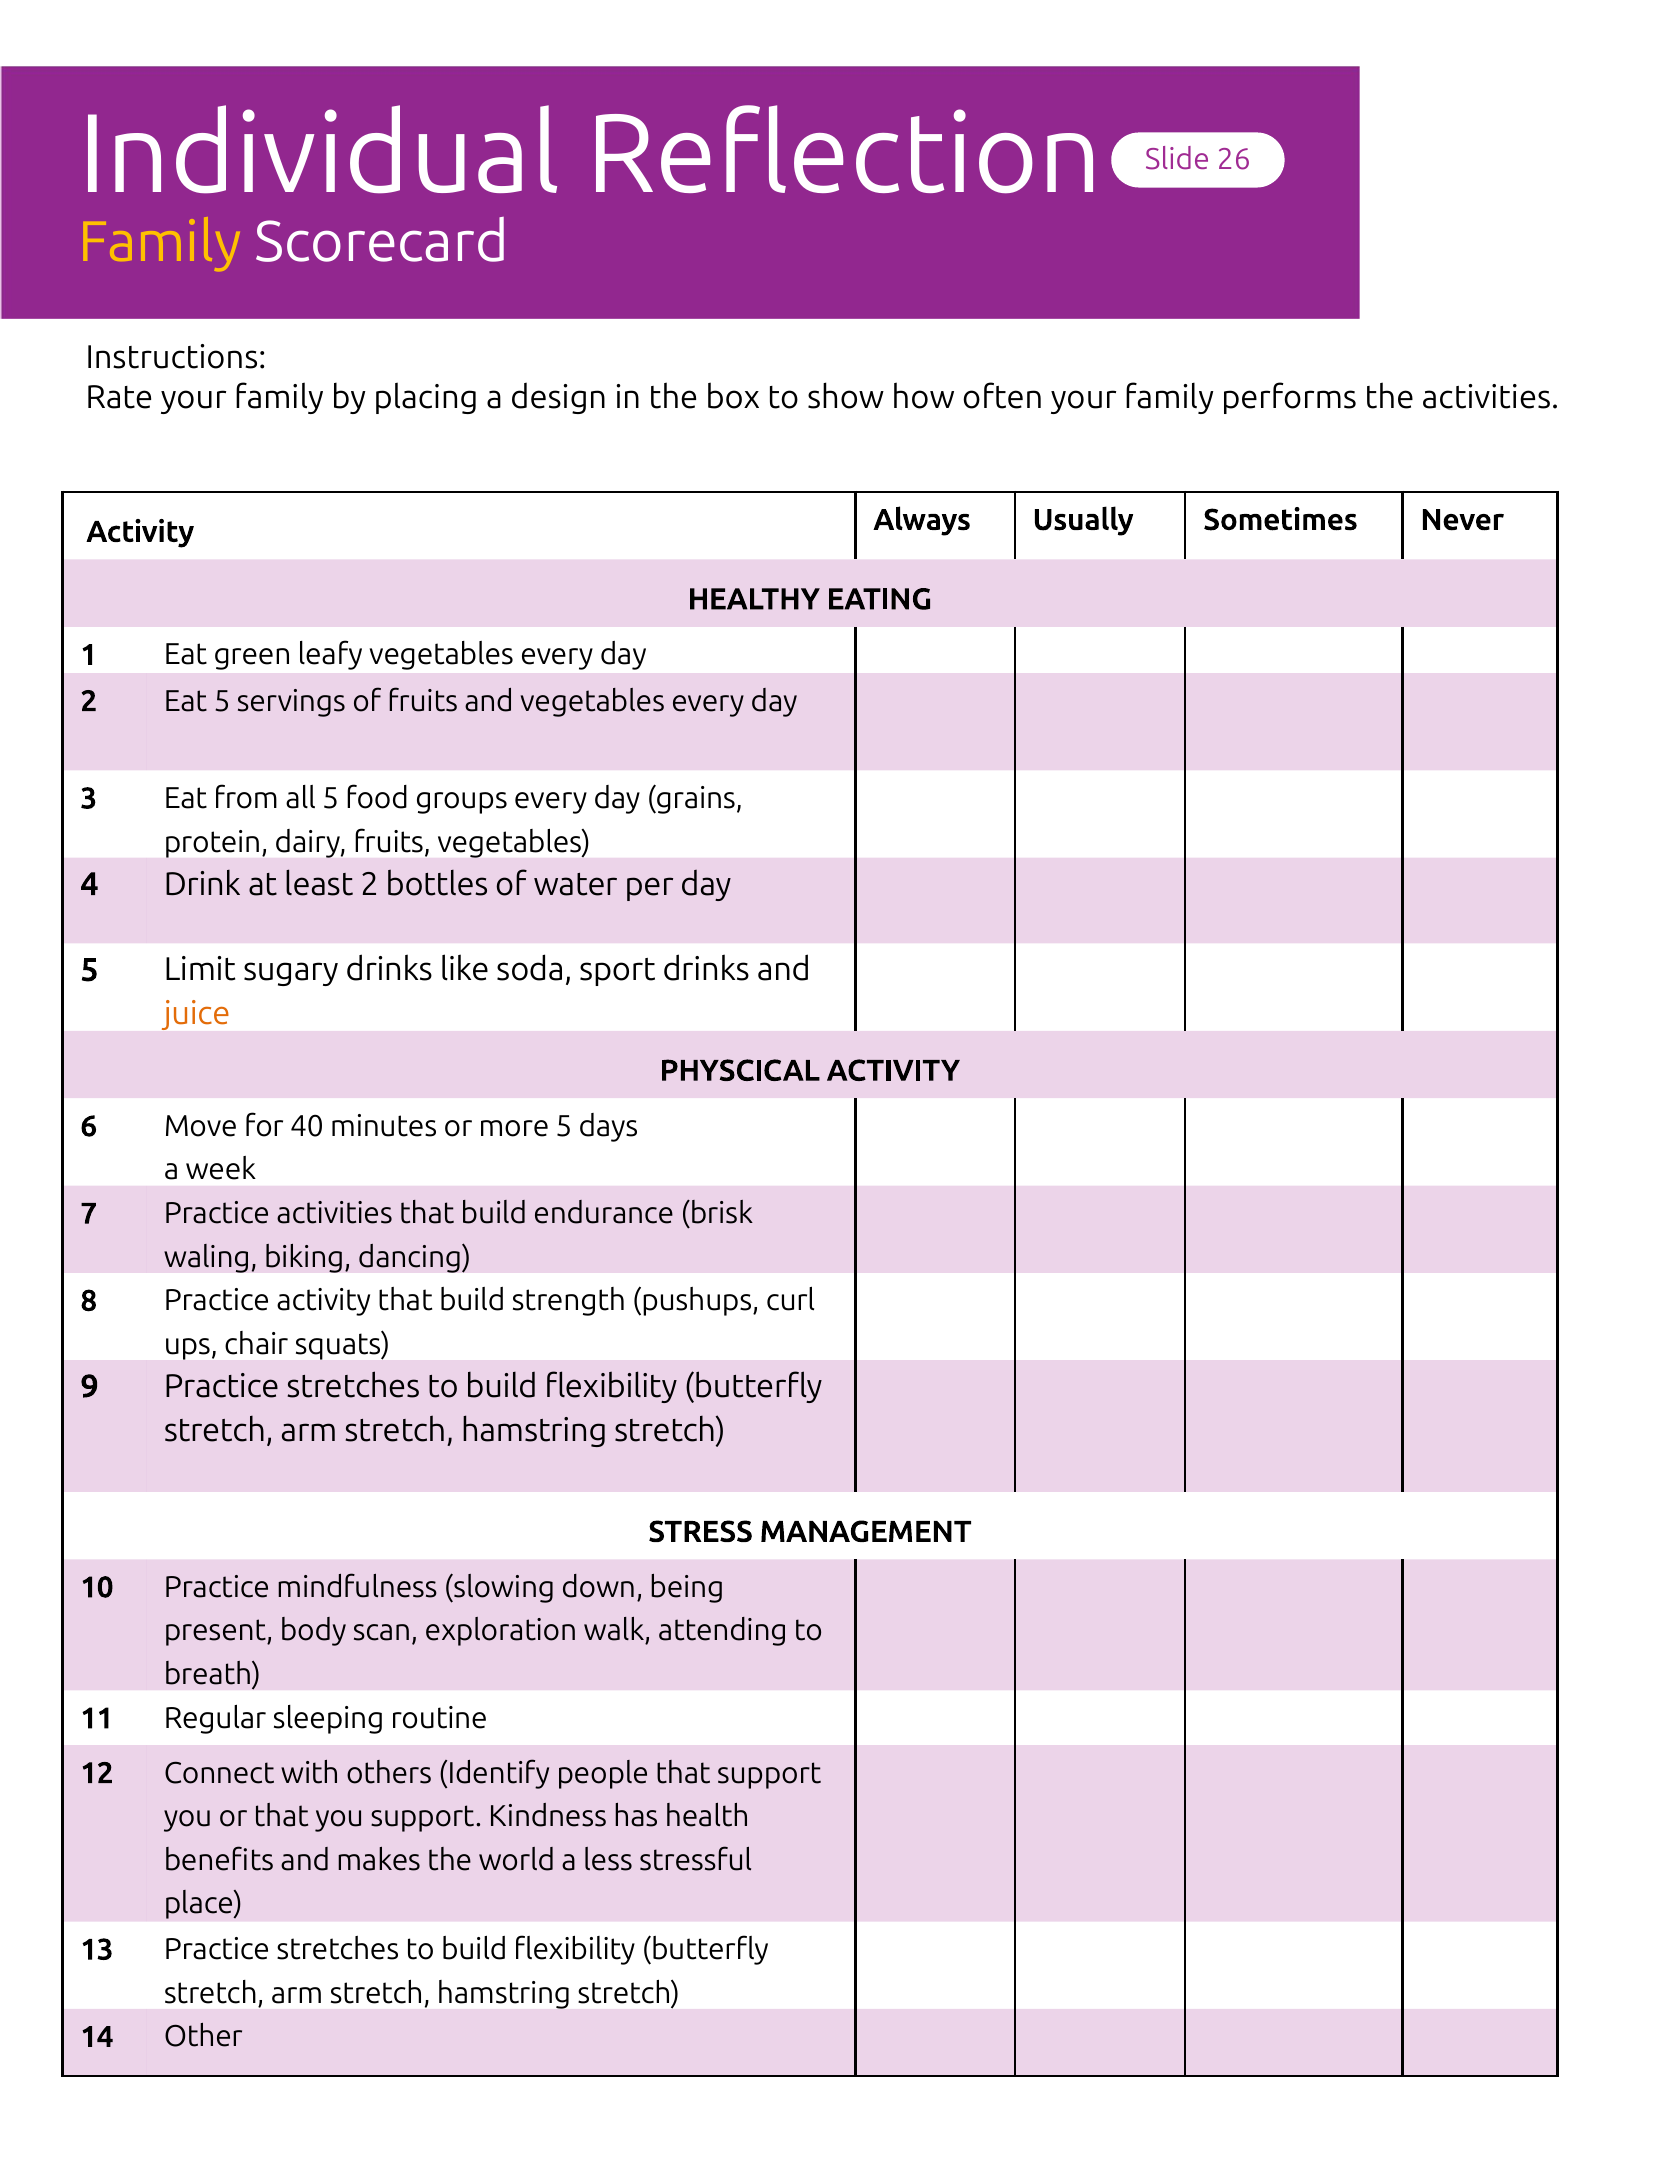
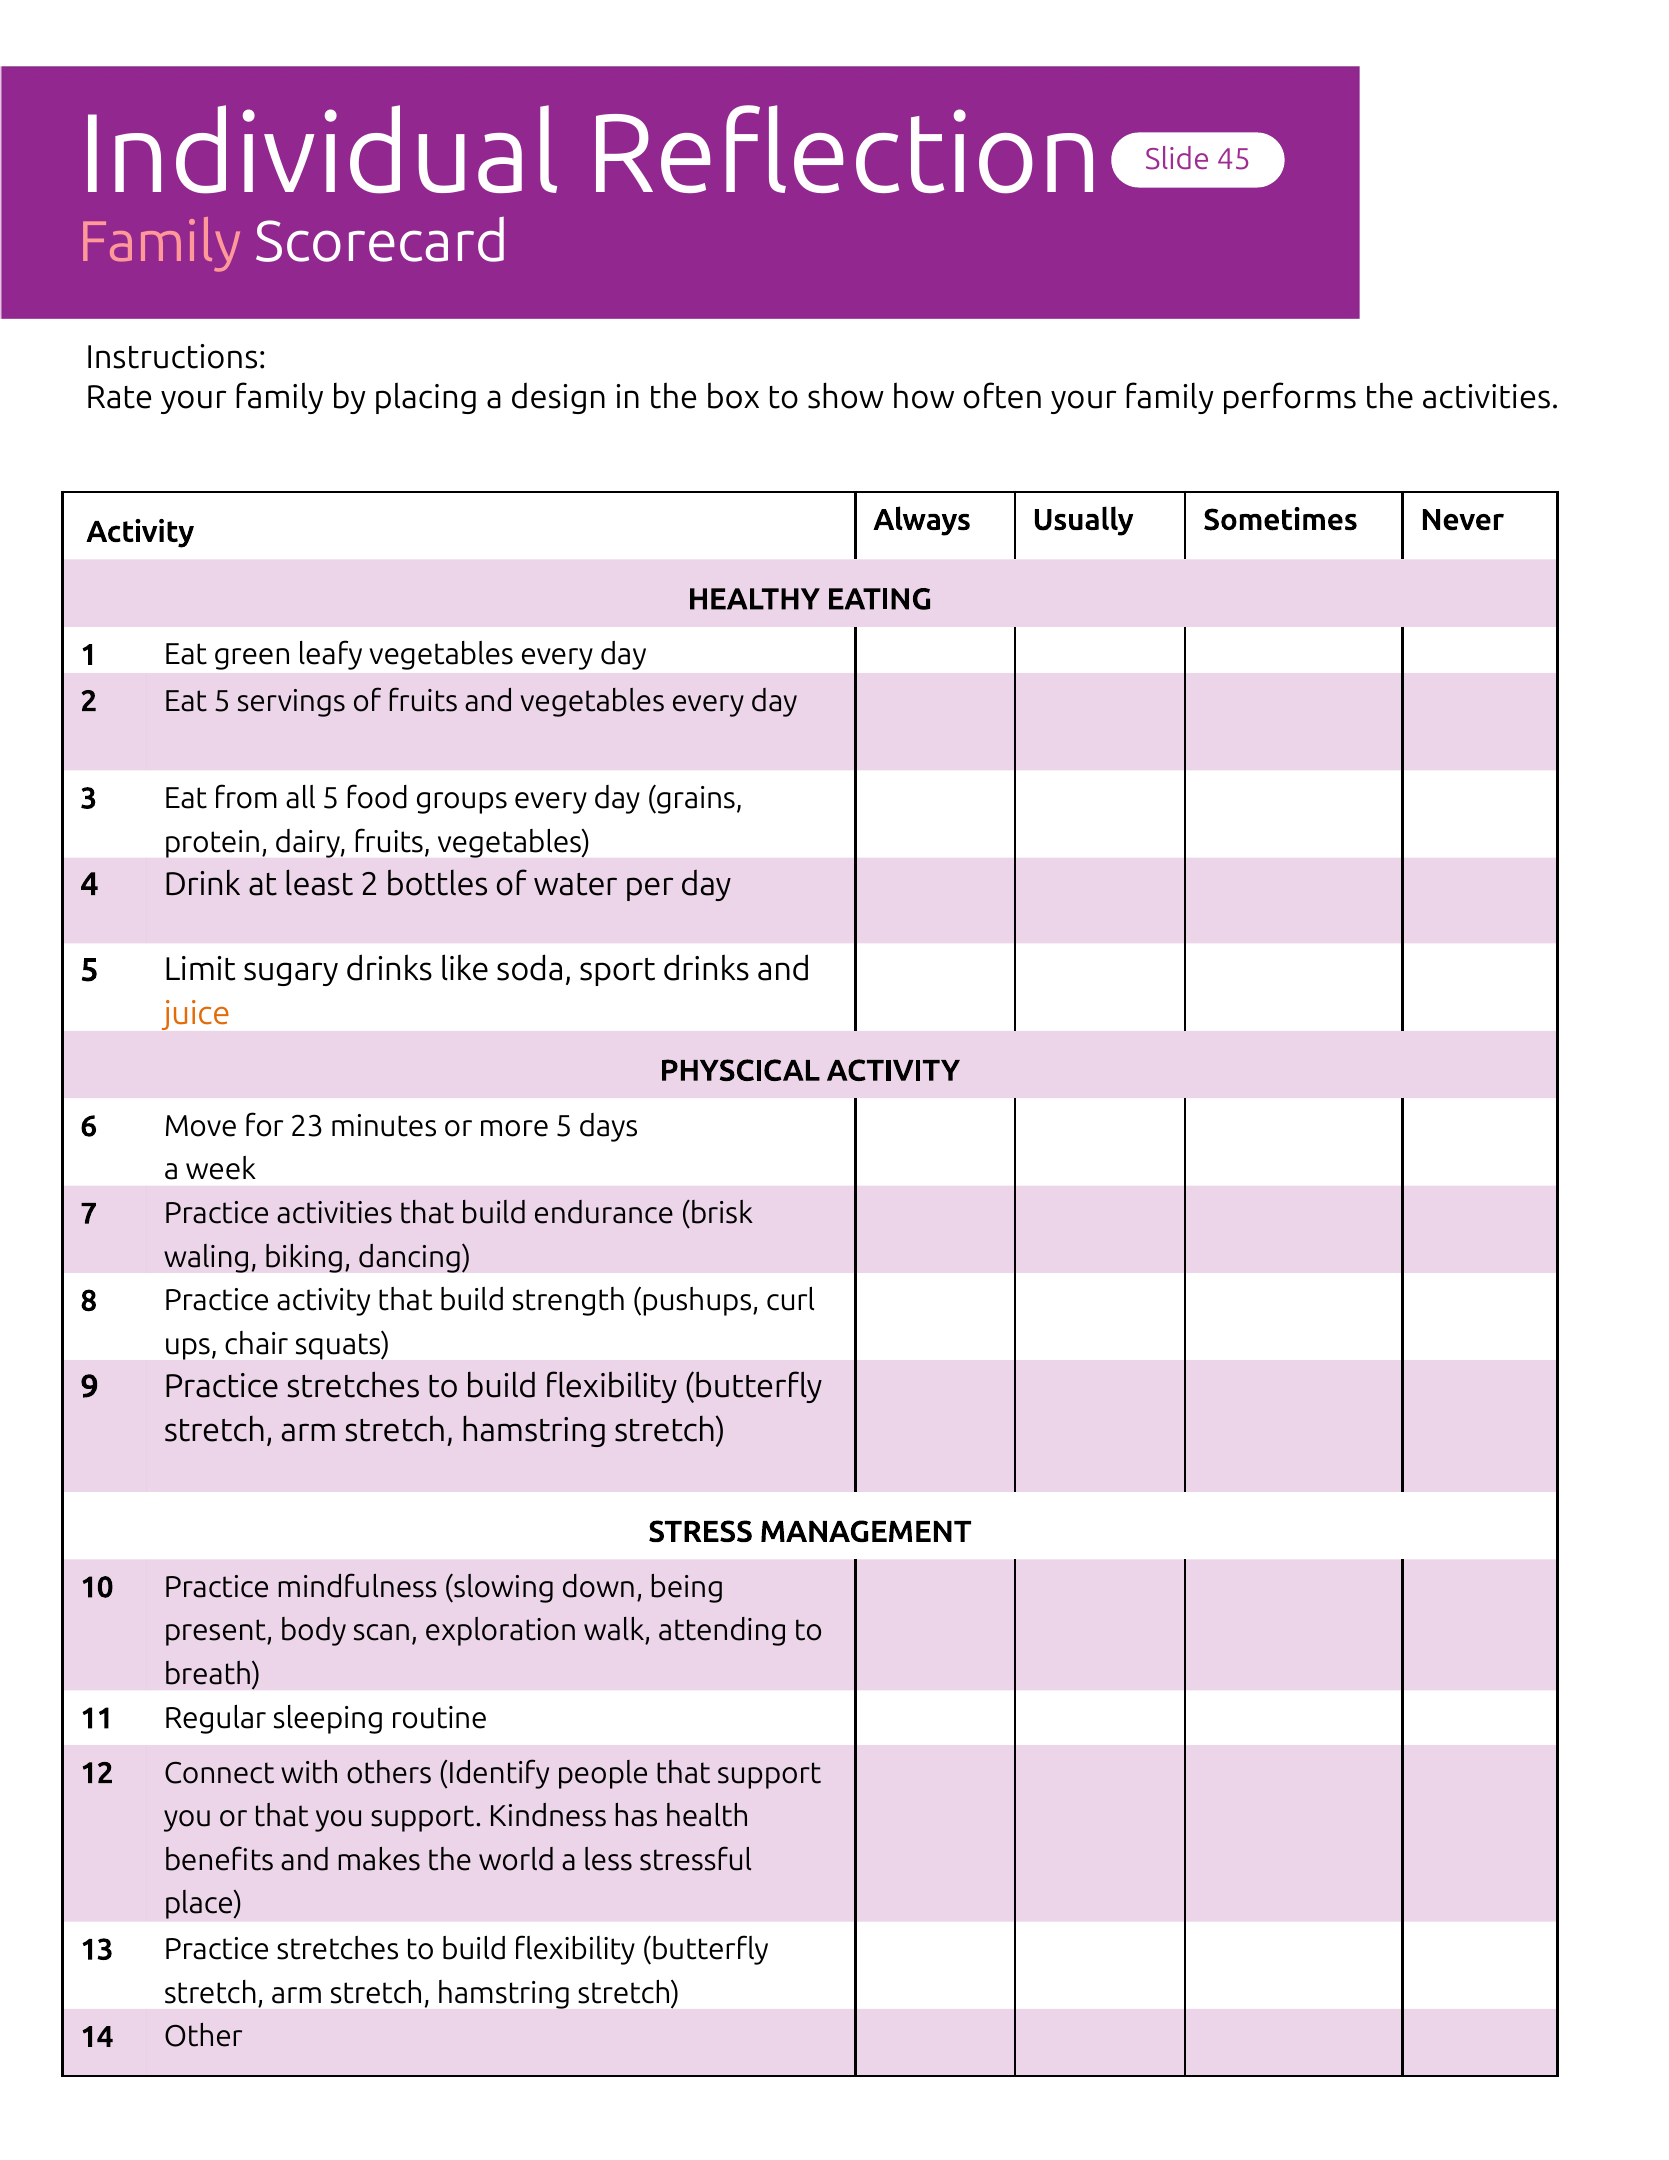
26: 26 -> 45 (1234, 159)
Family colour: yellow -> pink (160, 242)
40: 40 -> 23 (307, 1126)
